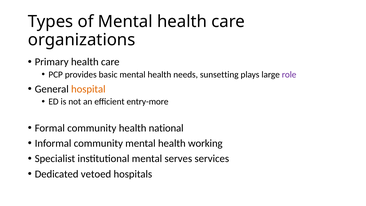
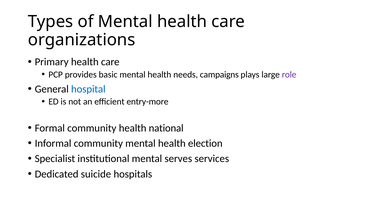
sunsetting: sunsetting -> campaigns (219, 74)
hospital colour: orange -> blue (88, 89)
working: working -> election (205, 143)
vetoed: vetoed -> suicide (96, 174)
